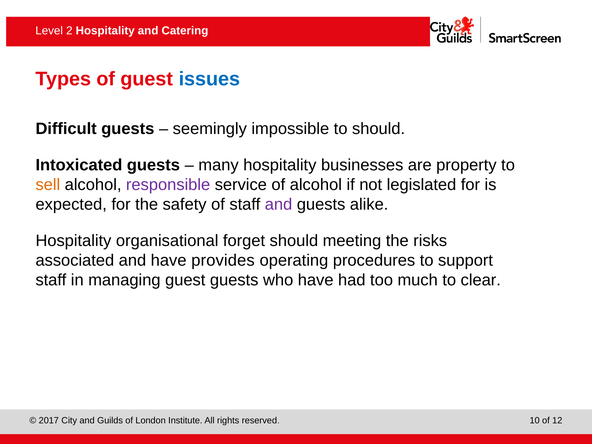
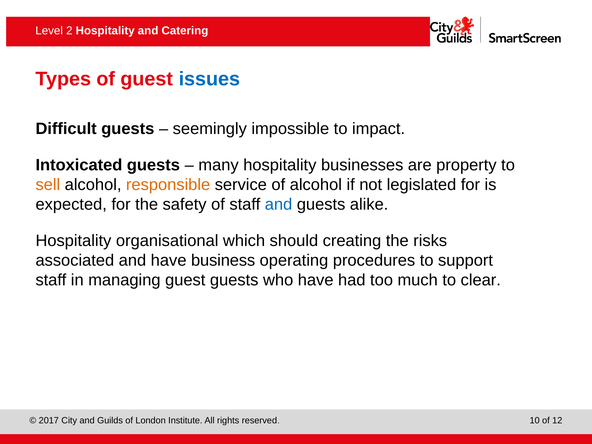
to should: should -> impact (379, 129)
responsible colour: purple -> orange (168, 185)
and colour: purple -> blue (279, 204)
forget: forget -> which (244, 241)
meeting: meeting -> creating (352, 241)
provides: provides -> business (223, 260)
